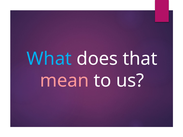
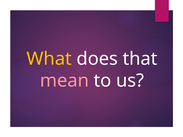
What colour: light blue -> yellow (49, 59)
